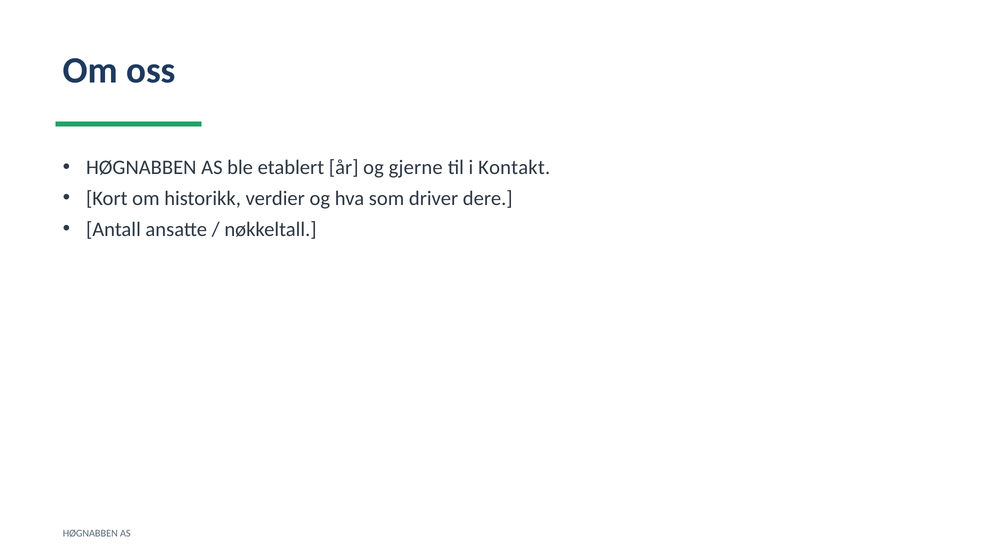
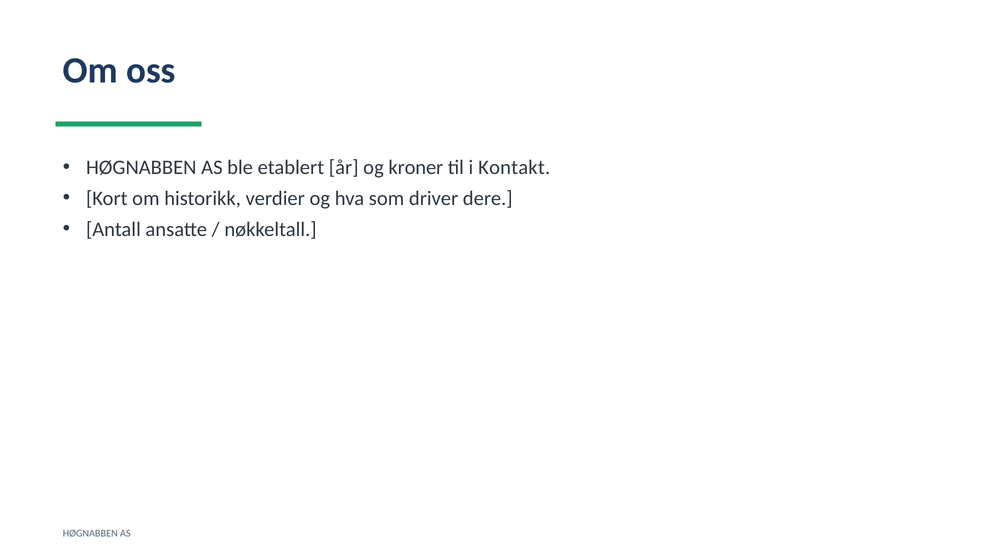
gjerne: gjerne -> kroner (416, 167)
